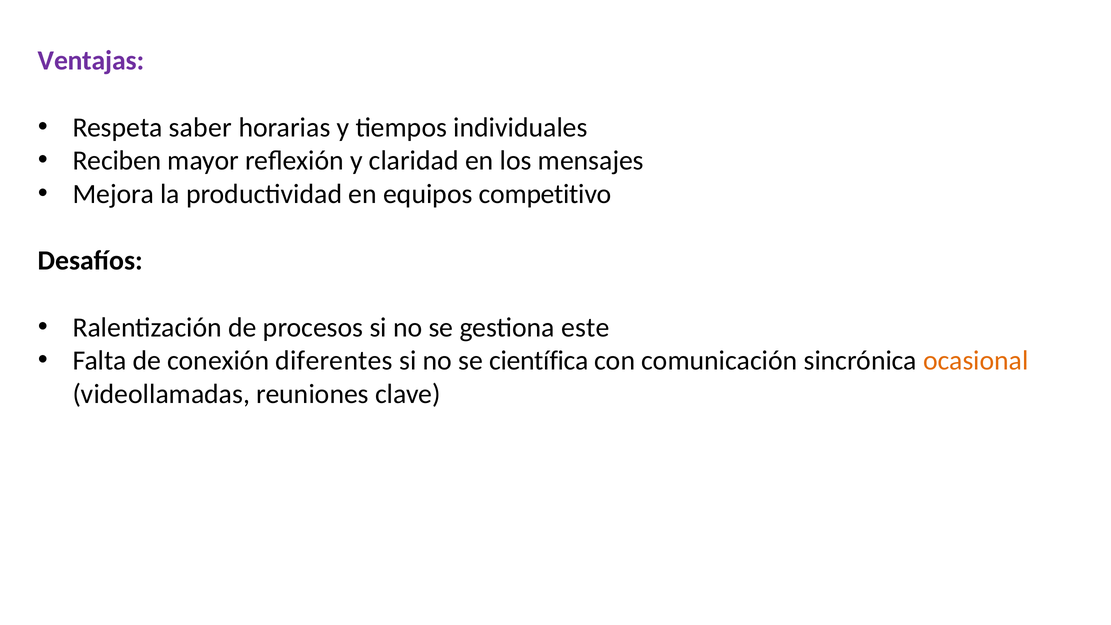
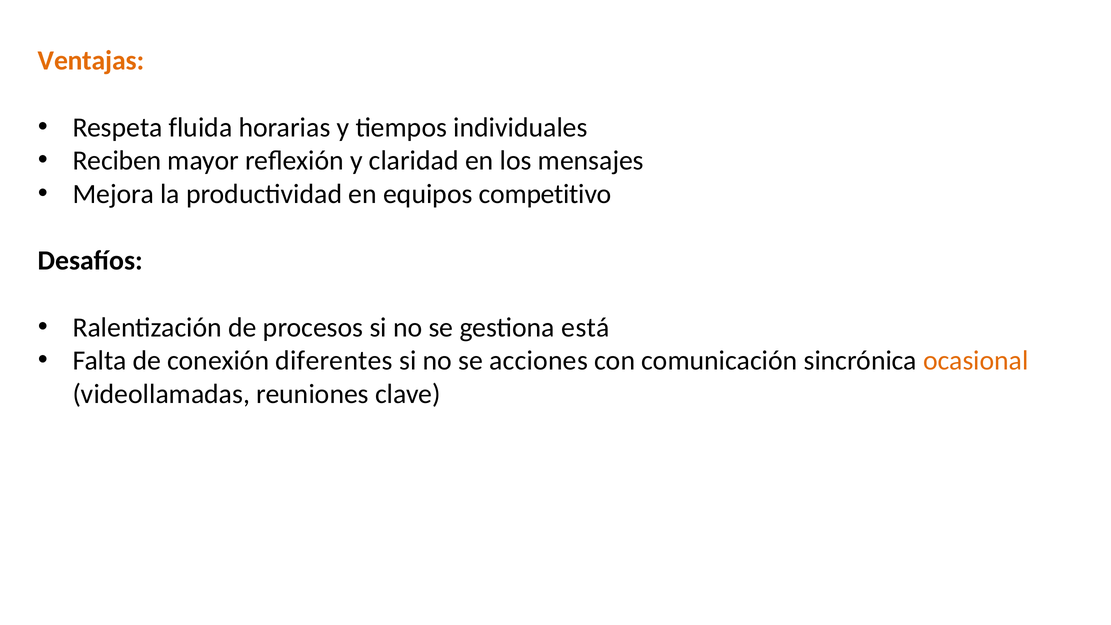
Ventajas colour: purple -> orange (91, 61)
saber: saber -> fluida (201, 127)
este: este -> está (585, 327)
científica: científica -> acciones (539, 361)
